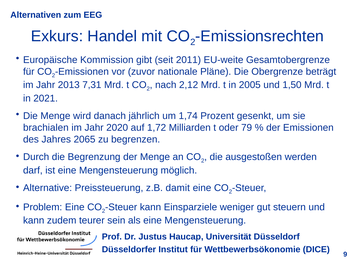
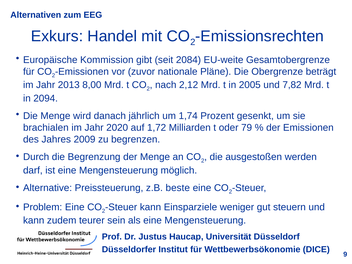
2011: 2011 -> 2084 (188, 60)
7,31: 7,31 -> 8,00 (92, 85)
1,50: 1,50 -> 7,82 (292, 85)
2021: 2021 -> 2094 (46, 98)
2065: 2065 -> 2009 (85, 139)
damit: damit -> beste (178, 188)
